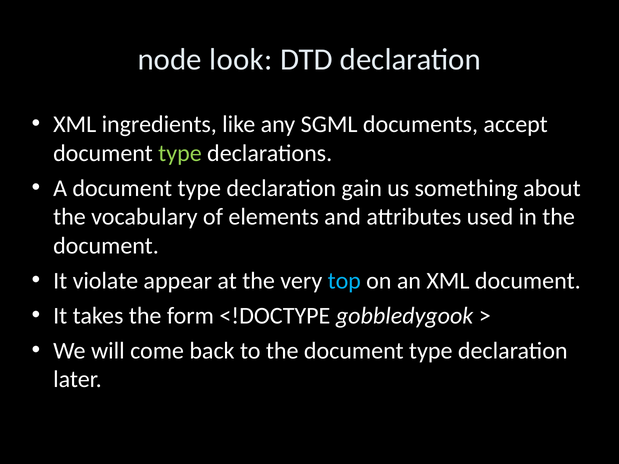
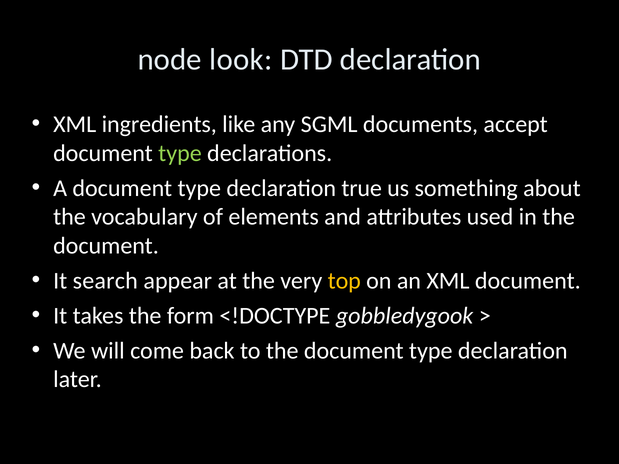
gain: gain -> true (362, 188)
violate: violate -> search (105, 281)
top colour: light blue -> yellow (344, 281)
